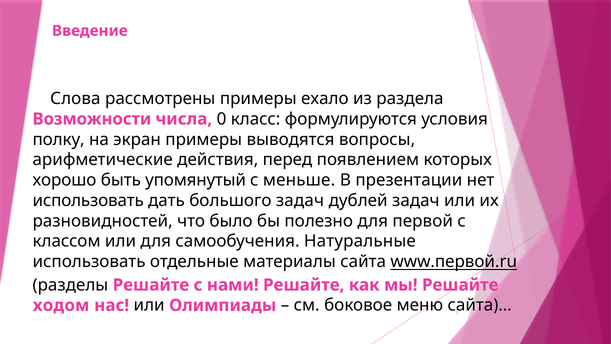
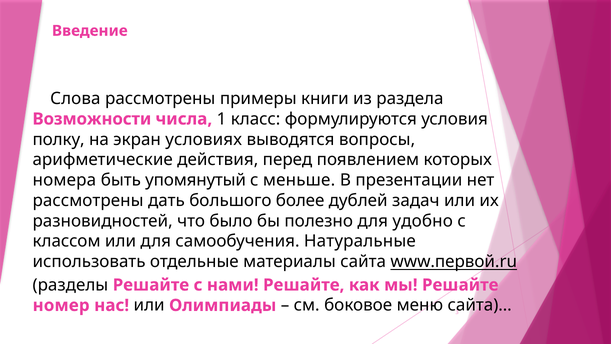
ехало: ехало -> книги (325, 99)
0: 0 -> 1 (222, 119)
экран примеры: примеры -> условиях (204, 139)
хорошо: хорошо -> номера (64, 180)
использовать: использовать -> рассмотрены (88, 200)
большого задач: задач -> более (300, 200)
первой: первой -> удобно (423, 221)
ходом: ходом -> номер (61, 305)
